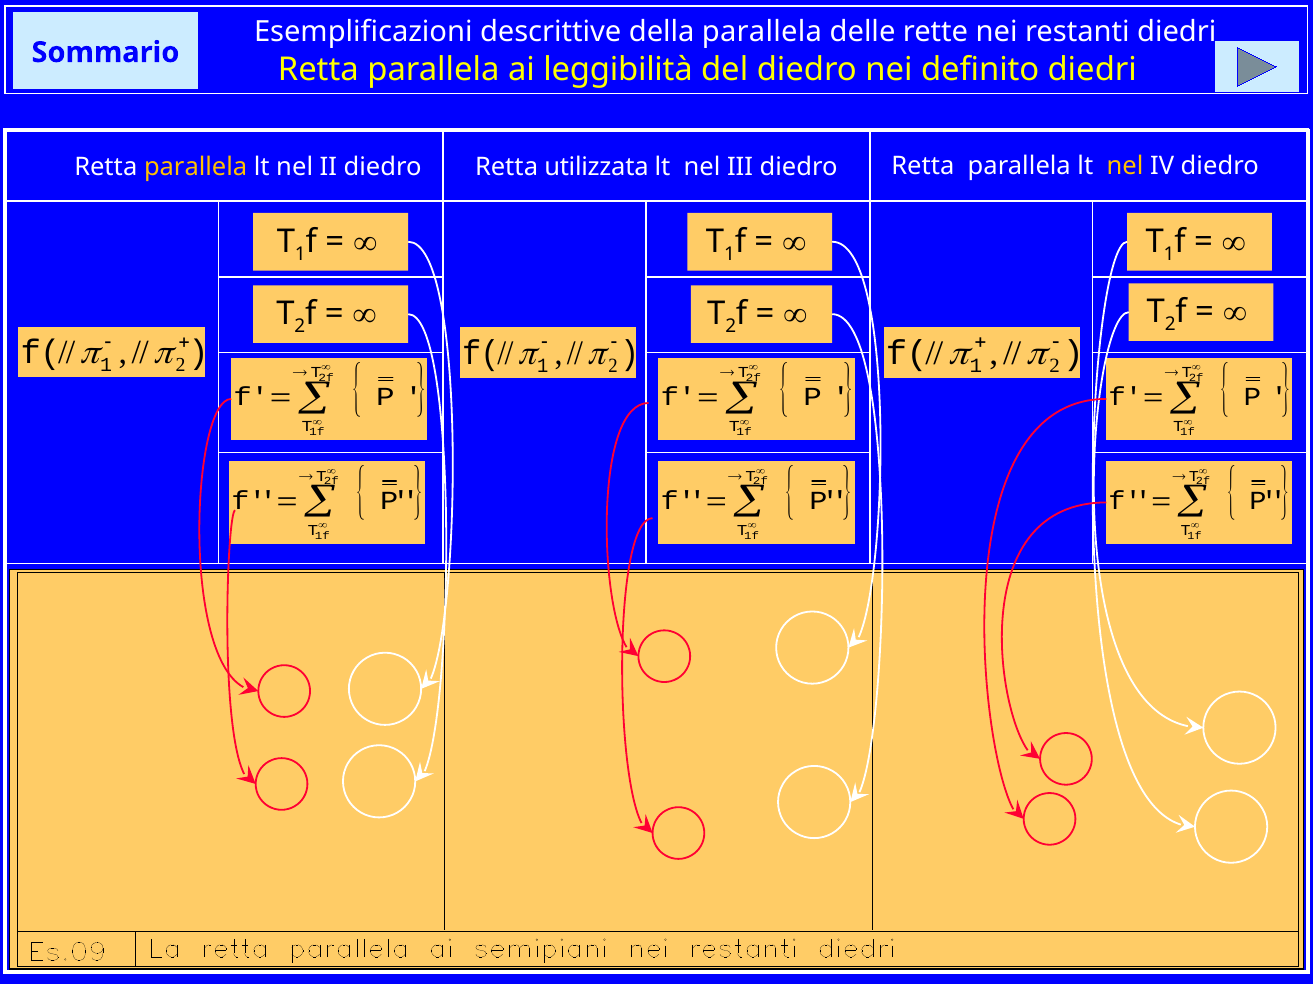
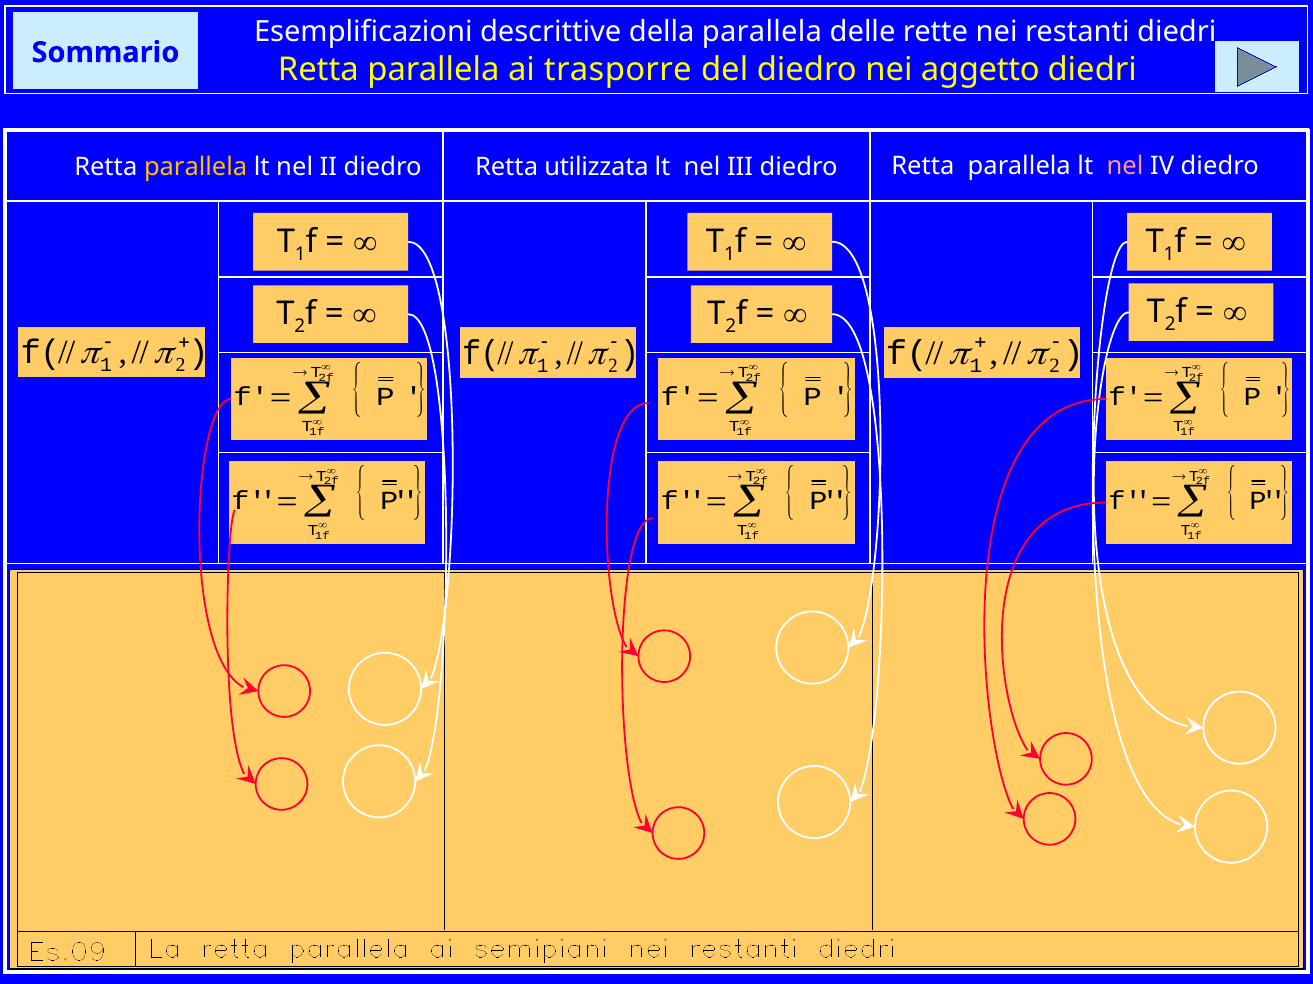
leggibilità: leggibilità -> trasporre (618, 70)
definito: definito -> aggetto (980, 70)
nel colour: yellow -> pink (1125, 166)
